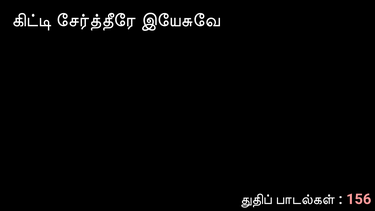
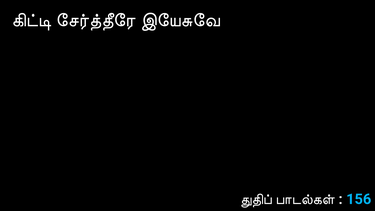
156 colour: pink -> light blue (359, 199)
